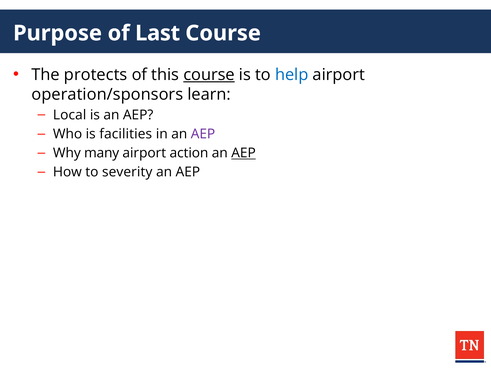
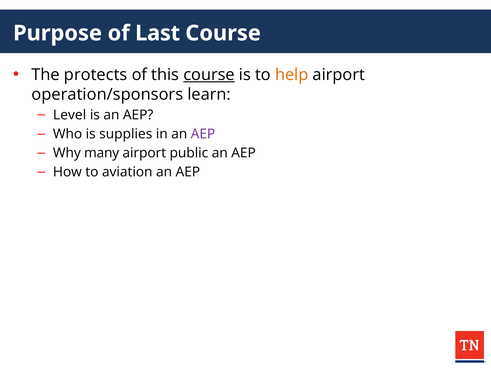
help colour: blue -> orange (292, 75)
Local: Local -> Level (70, 115)
facilities: facilities -> supplies (126, 134)
action: action -> public (189, 153)
AEP underline: present -> none (244, 153)
severity: severity -> aviation (127, 172)
